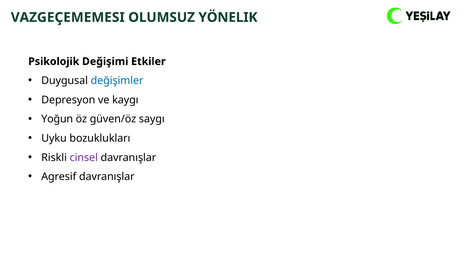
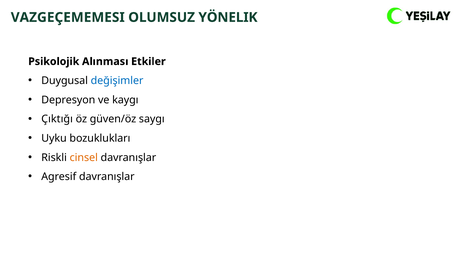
Değişimi: Değişimi -> Alınması (105, 61)
Yoğun: Yoğun -> Çıktığı (57, 119)
cinsel colour: purple -> orange (84, 157)
